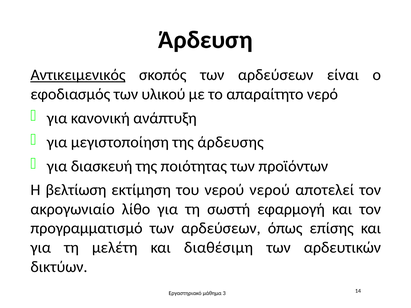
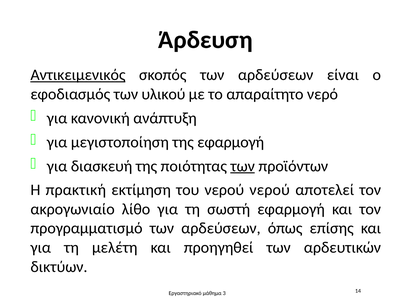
της άρδευσης: άρδευσης -> εφαρμογή (231, 142)
των underline: none -> present (243, 166)
βελτίωση: βελτίωση -> πρακτική (76, 190)
διαθέσιμη: διαθέσιμη -> προηγηθεί (219, 248)
